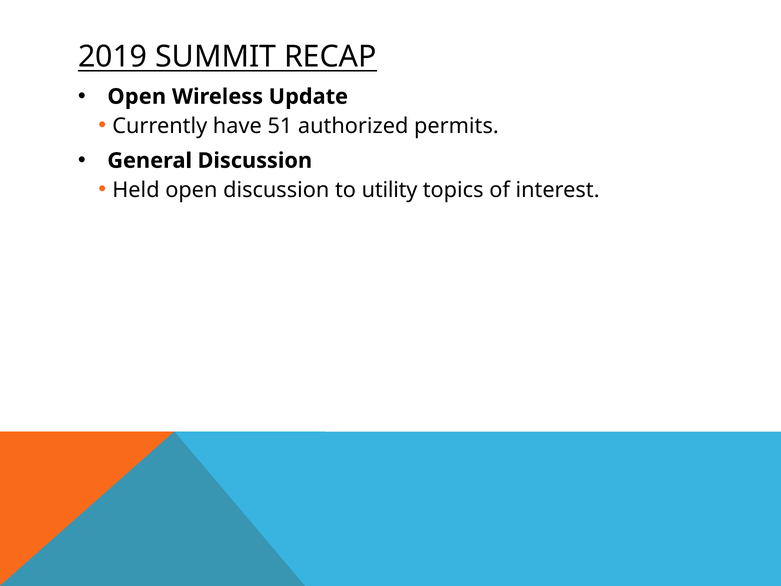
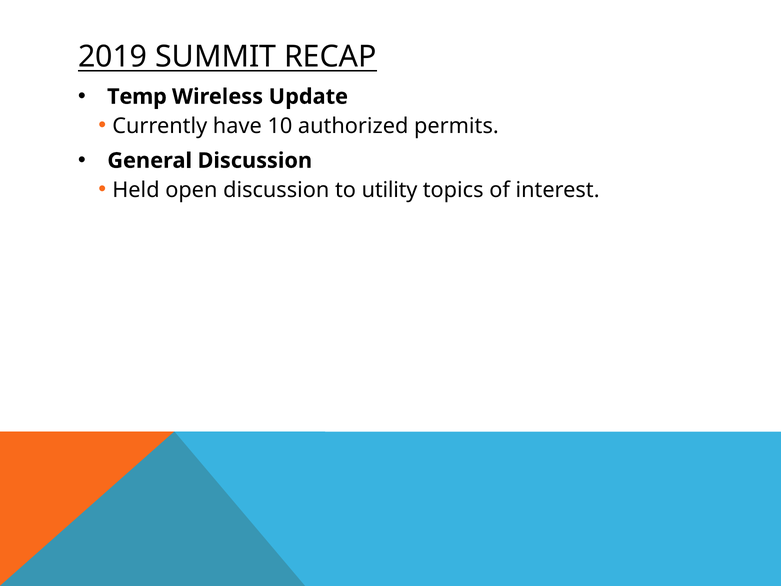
Open: Open -> Temp (137, 97)
51: 51 -> 10 (280, 126)
